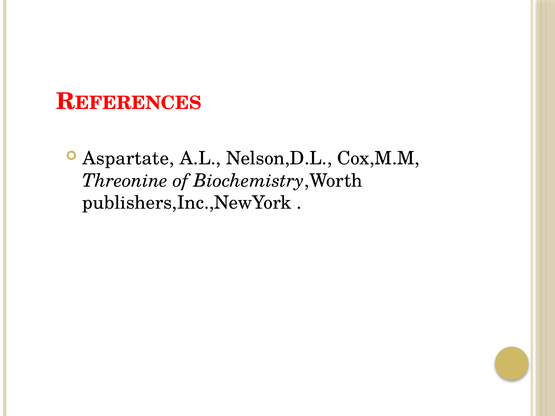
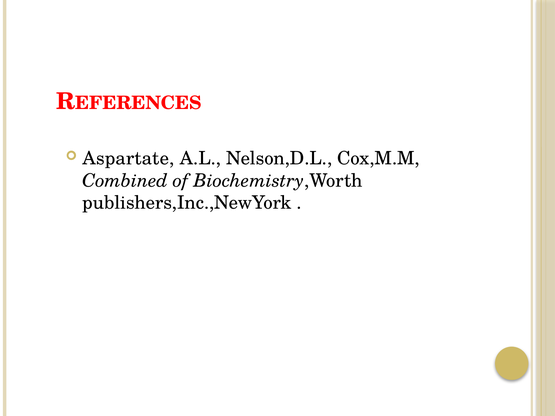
Threonine: Threonine -> Combined (125, 181)
